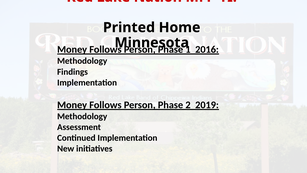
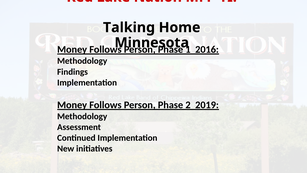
Printed: Printed -> Talking (129, 27)
